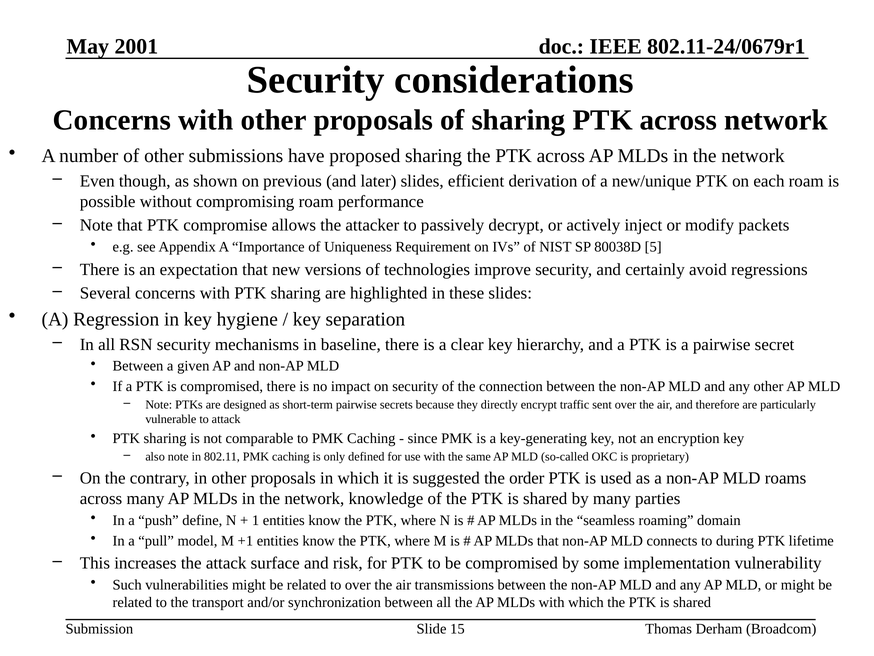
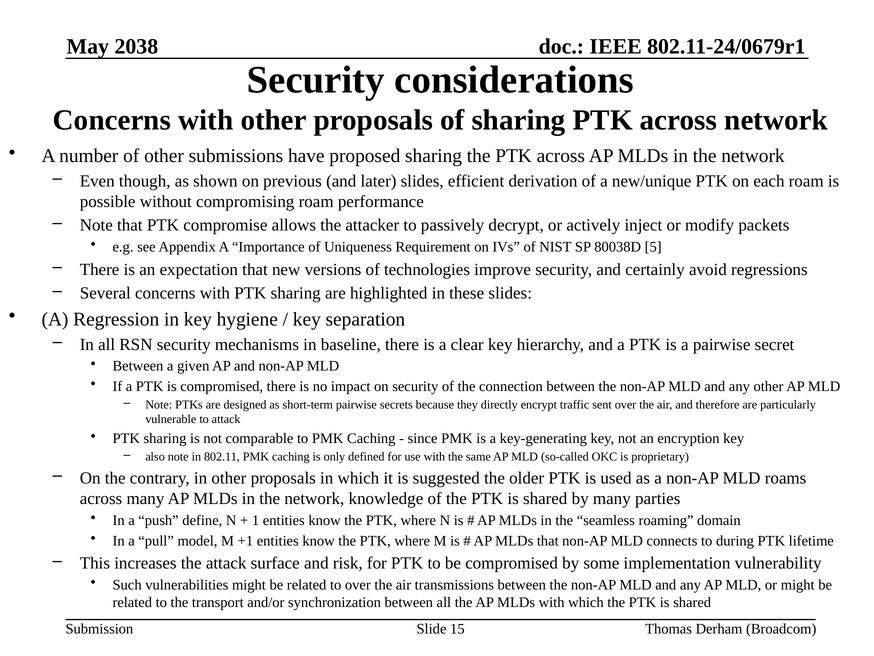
2001: 2001 -> 2038 (136, 47)
order: order -> older (527, 478)
